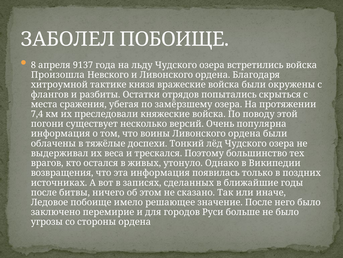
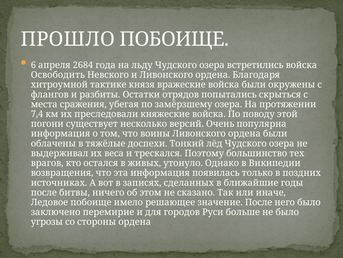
ЗАБОЛЕЛ: ЗАБОЛЕЛ -> ПРОШЛО (68, 39)
8: 8 -> 6 (33, 65)
9137: 9137 -> 2684 (83, 65)
Произошла: Произошла -> Освободить (58, 75)
